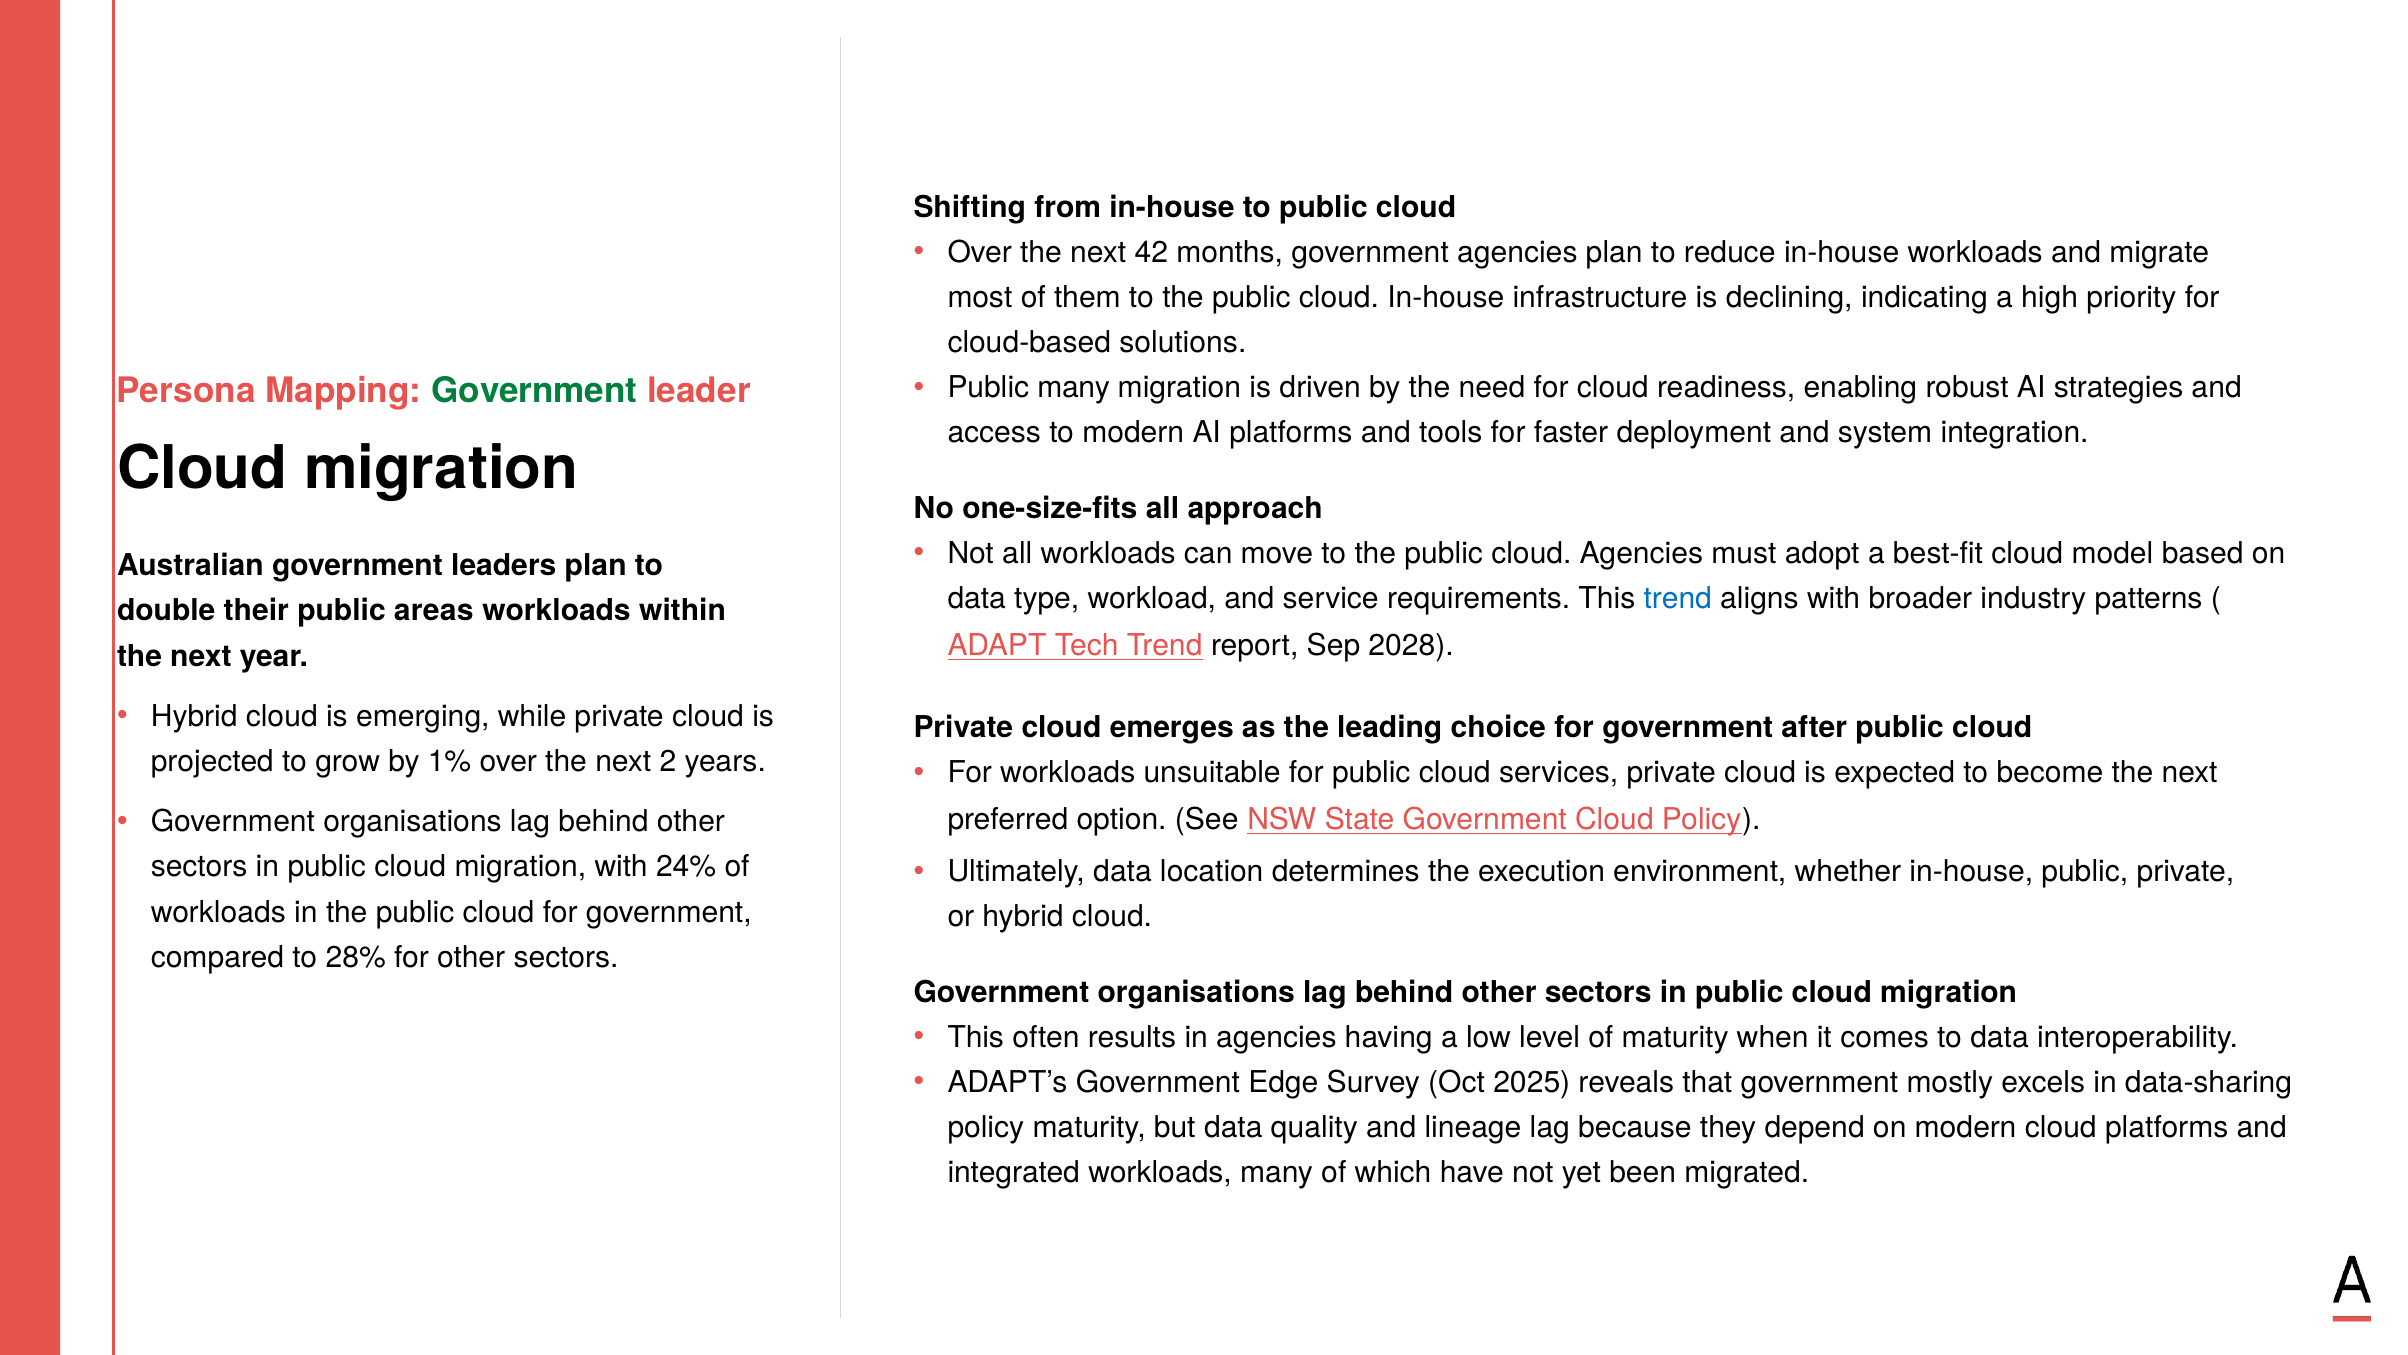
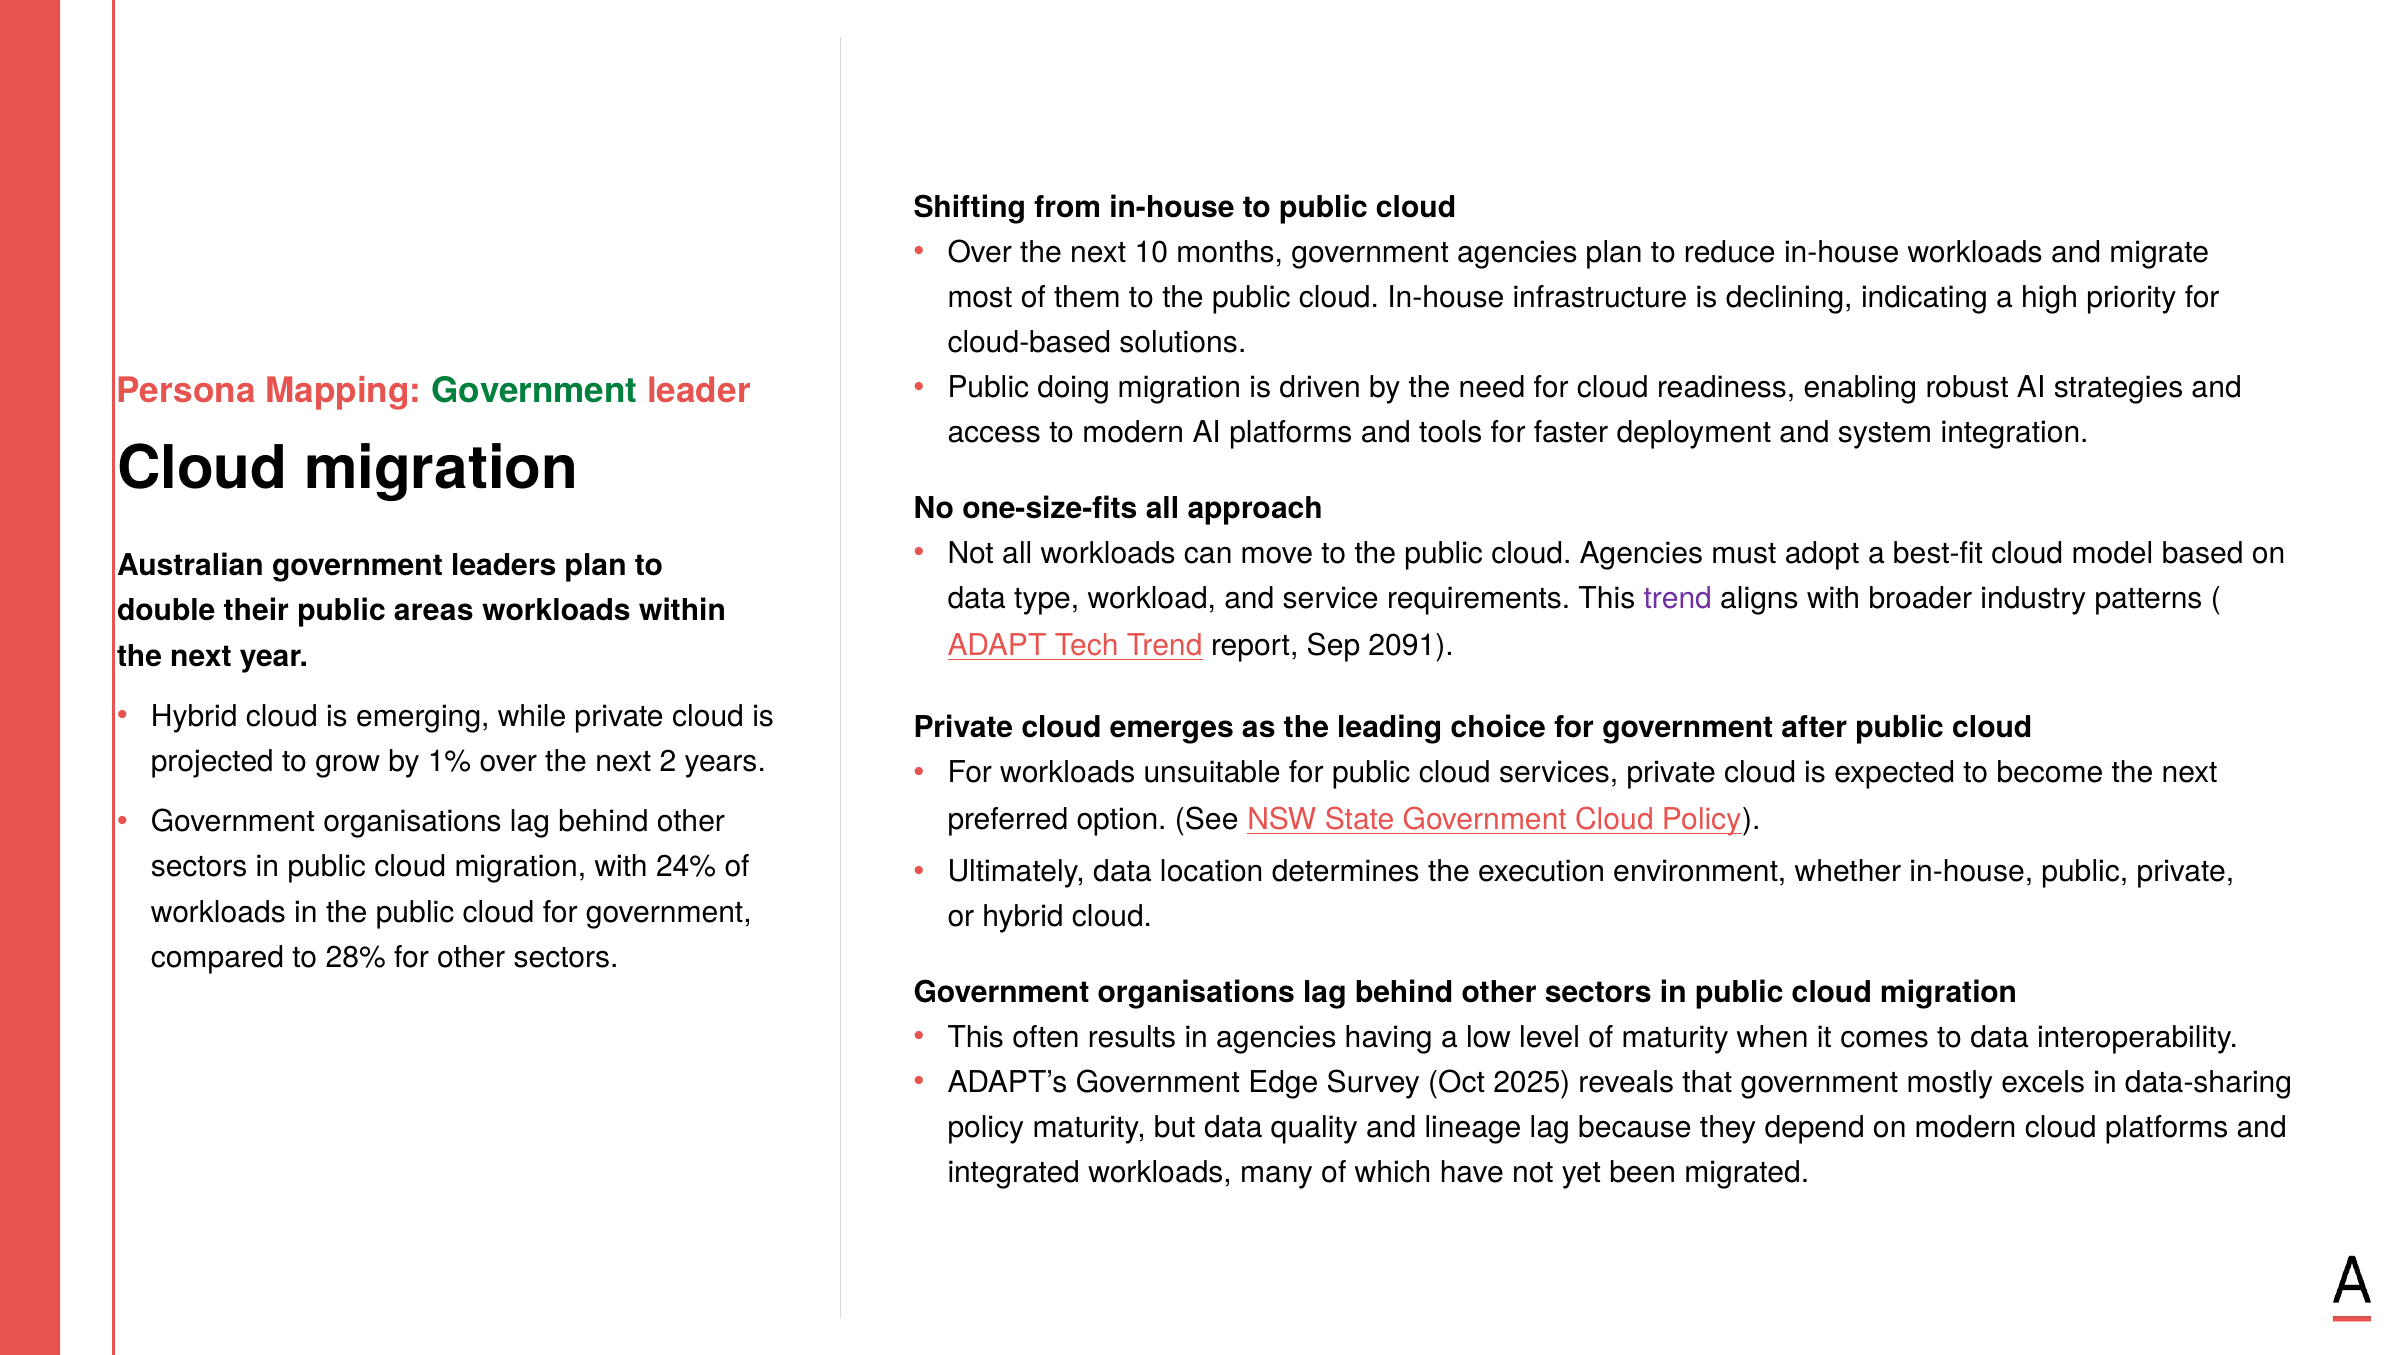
42: 42 -> 10 (1151, 252)
Public many: many -> doing (1074, 388)
trend colour: blue -> purple (1678, 598)
2028: 2028 -> 2091 (1411, 645)
